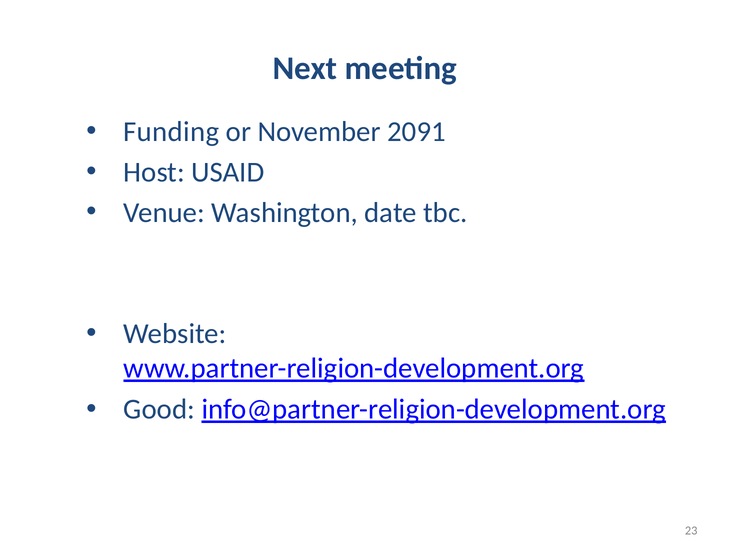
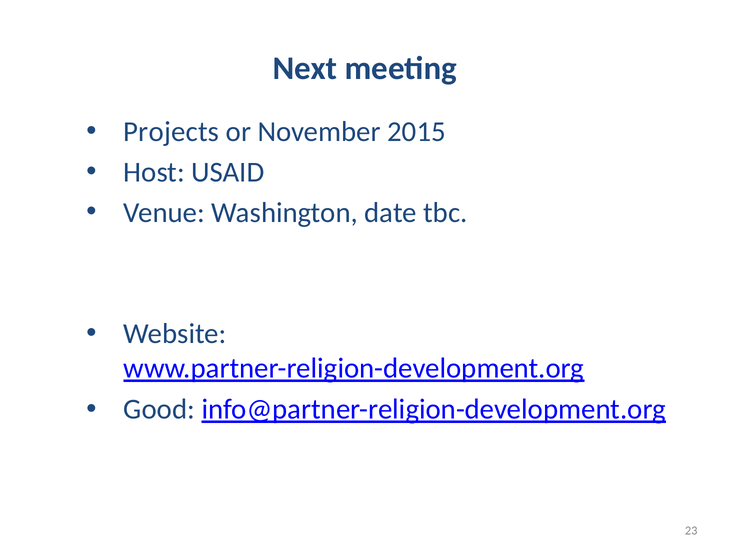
Funding: Funding -> Projects (171, 132)
2091: 2091 -> 2015 (417, 132)
